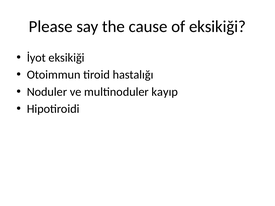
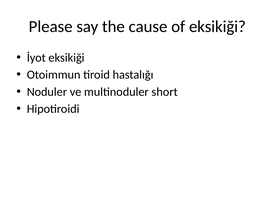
kayıp: kayıp -> short (165, 92)
